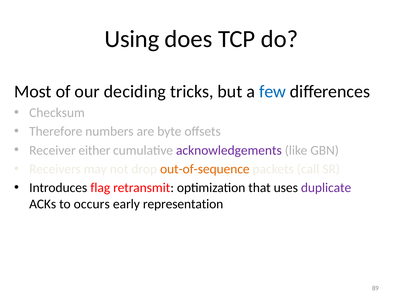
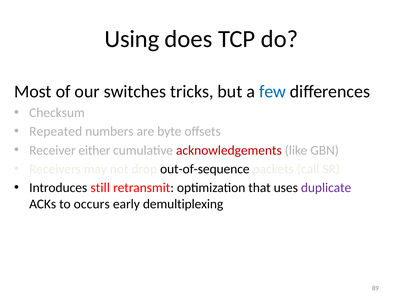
deciding: deciding -> switches (135, 92)
Therefore: Therefore -> Repeated (56, 132)
acknowledgements colour: purple -> red (229, 150)
out-of-sequence colour: orange -> black (205, 169)
flag: flag -> still (100, 188)
representation: representation -> demultiplexing (183, 204)
